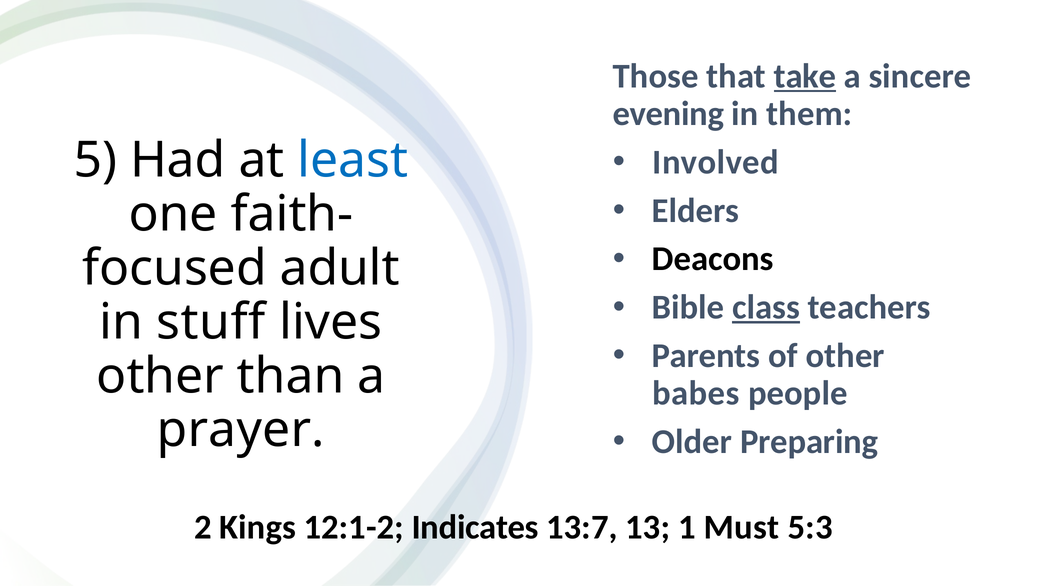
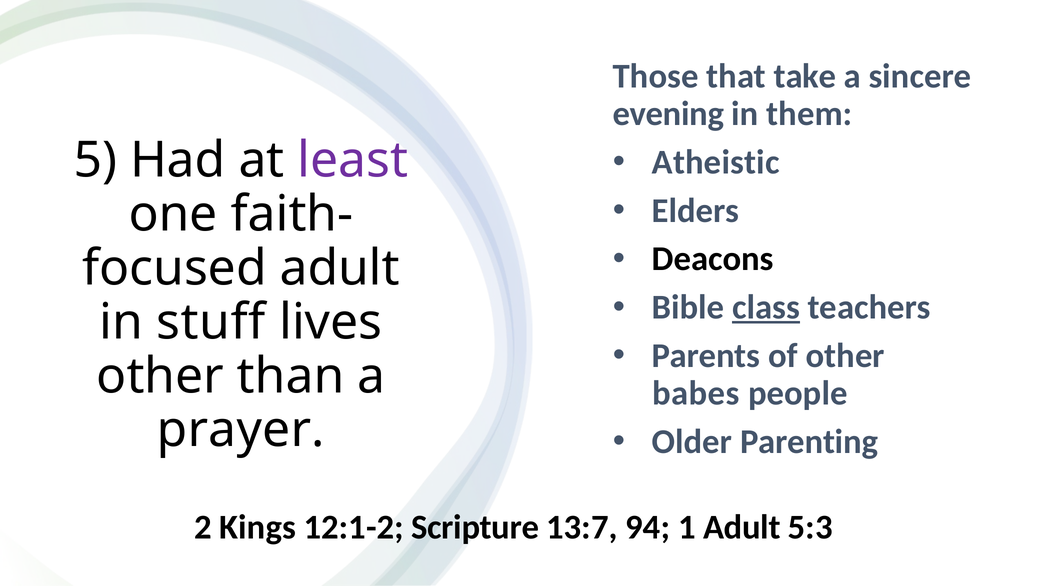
take underline: present -> none (805, 76)
Involved: Involved -> Atheistic (716, 162)
least colour: blue -> purple (353, 160)
Preparing: Preparing -> Parenting (809, 441)
Indicates: Indicates -> Scripture (475, 527)
13: 13 -> 94 (648, 527)
1 Must: Must -> Adult (742, 527)
